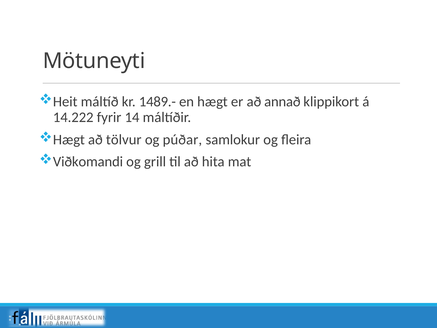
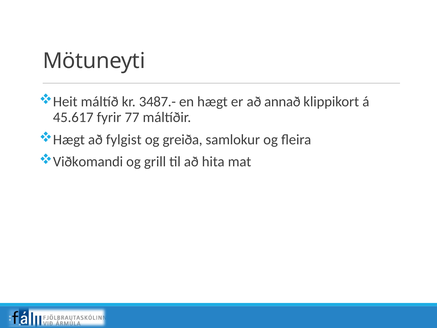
1489.-: 1489.- -> 3487.- (157, 102)
14.222: 14.222 -> 45.617 (73, 117)
14: 14 -> 77 (132, 117)
tölvur: tölvur -> fylgist (124, 139)
púðar: púðar -> greiða (183, 139)
